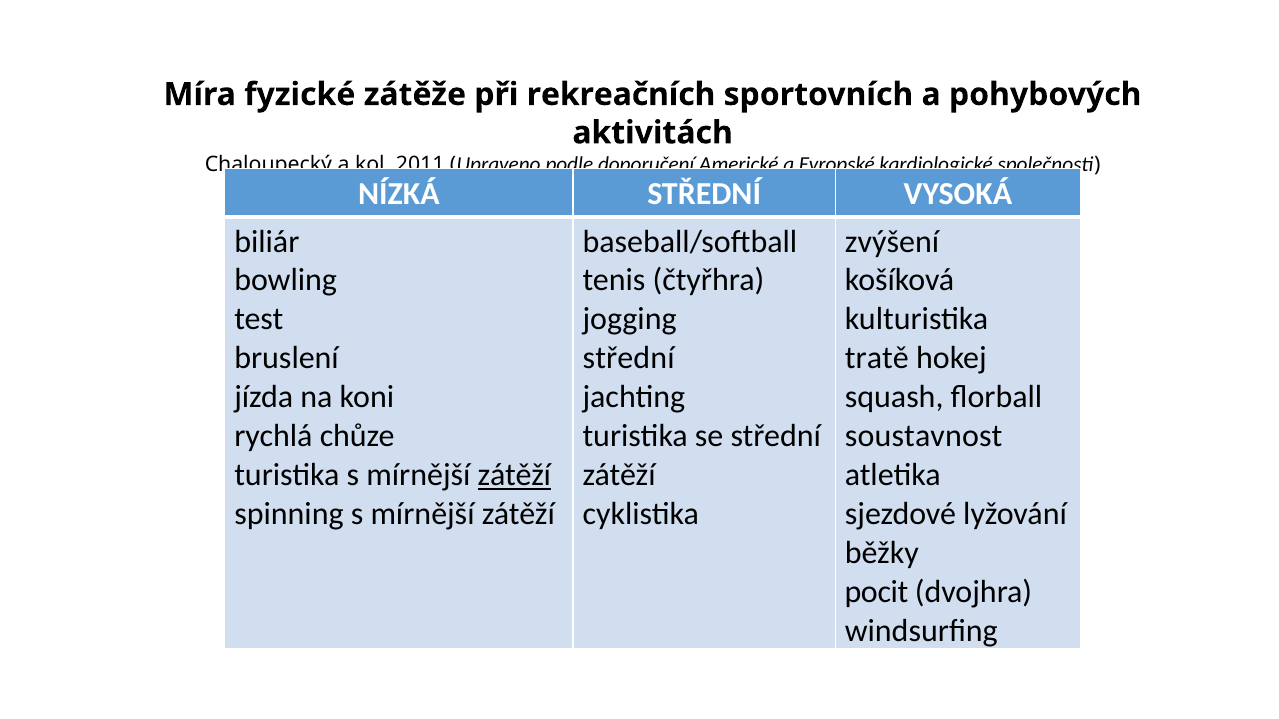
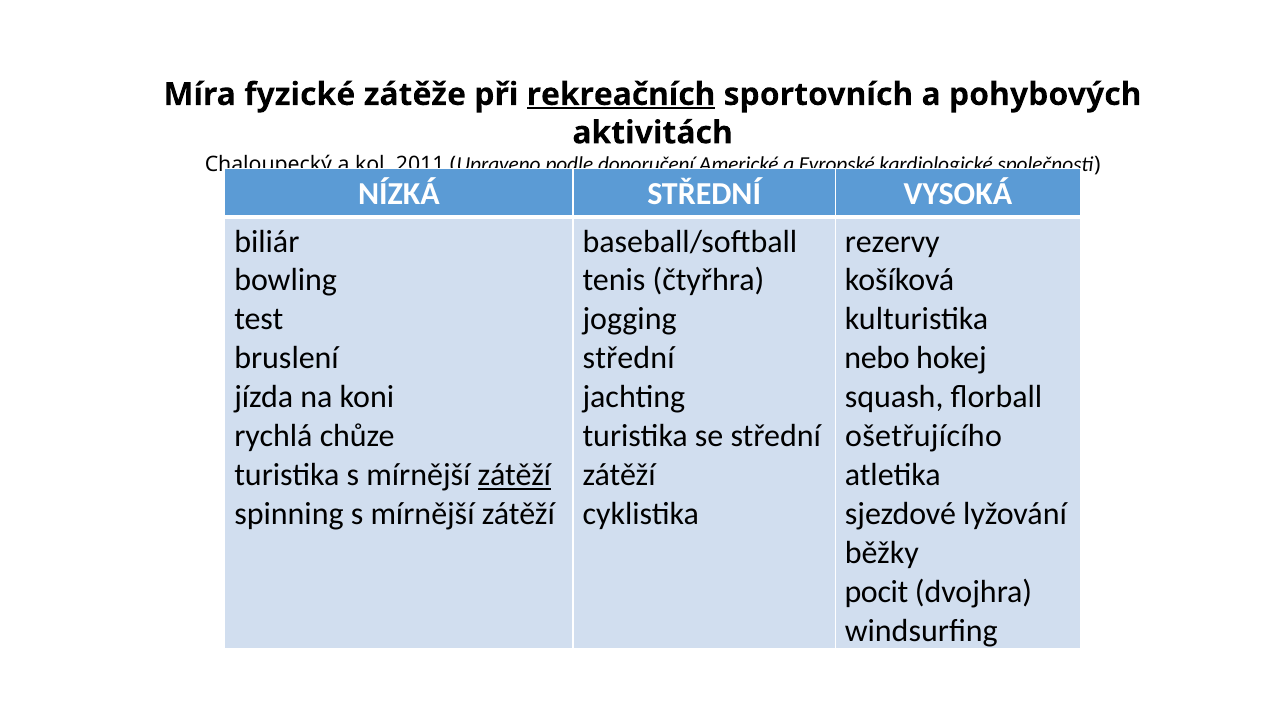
rekreačních underline: none -> present (621, 95)
zvýšení: zvýšení -> rezervy (892, 242)
tratě: tratě -> nebo (877, 359)
soustavnost: soustavnost -> ošetřujícího (924, 437)
